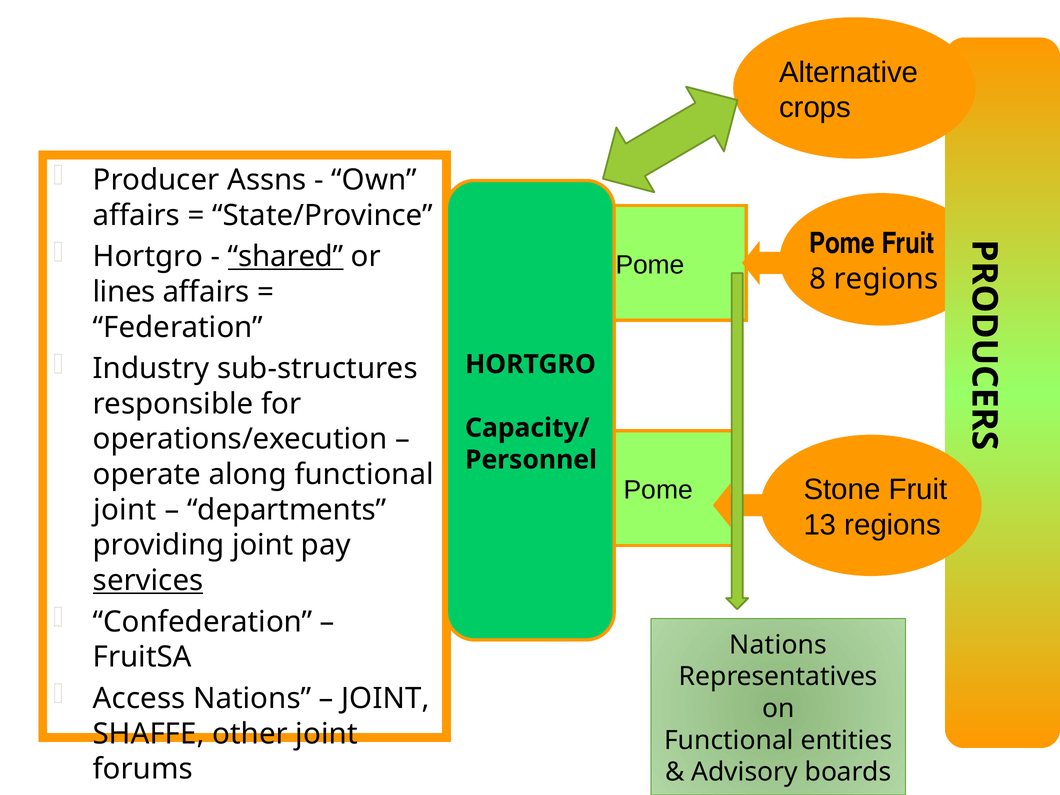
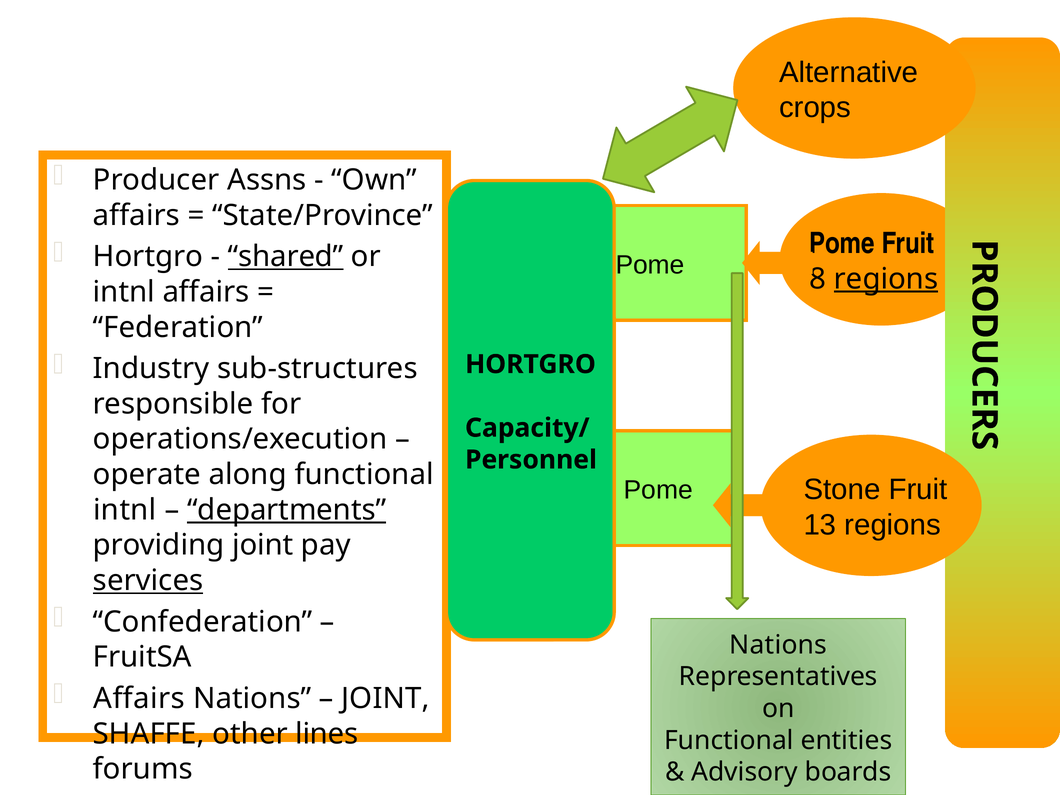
regions underline: none -> present (886, 279)
lines: lines -> intnl (124, 292)
joint: joint -> intnl (125, 510)
departments underline: none -> present (287, 510)
Access: Access -> Affairs (139, 698)
other joint: joint -> lines (327, 734)
